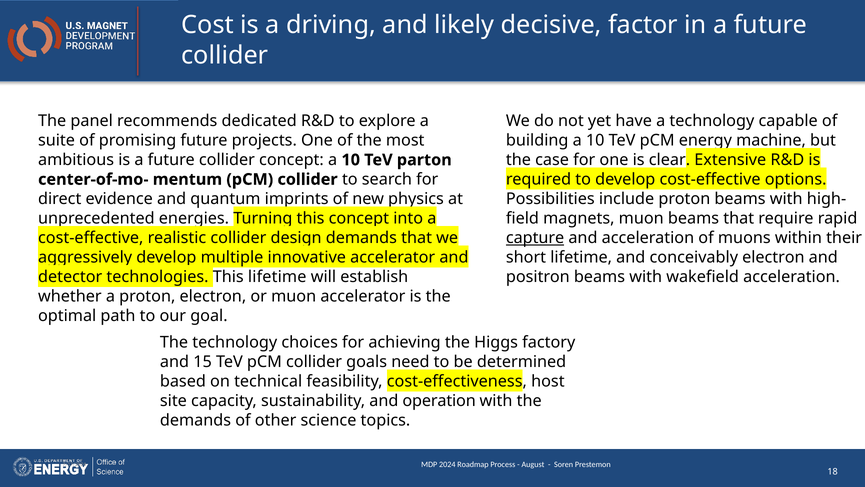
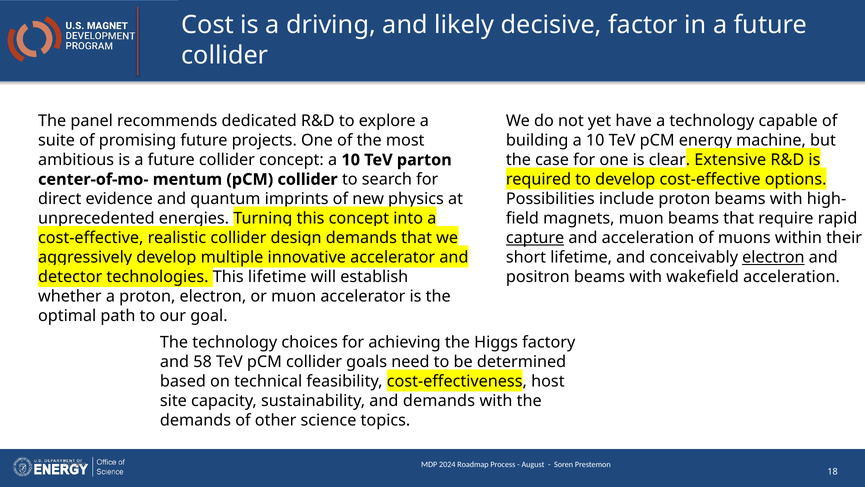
electron underline: none -> present (773, 257)
15: 15 -> 58 (203, 362)
and operation: operation -> demands (439, 401)
